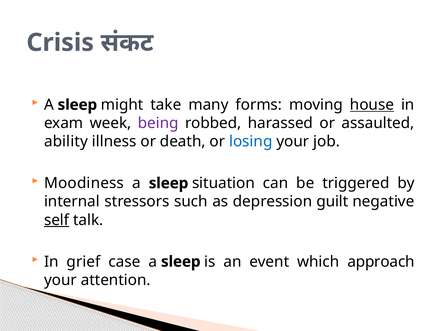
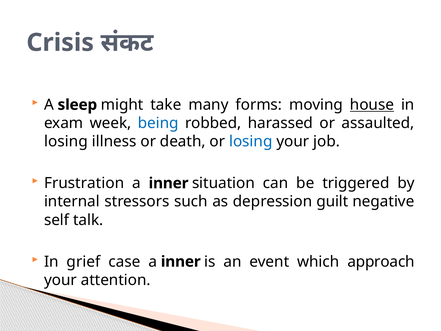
being colour: purple -> blue (158, 123)
ability: ability -> losing (66, 141)
Moodiness: Moodiness -> Frustration (84, 183)
sleep: sleep -> inner (169, 183)
self underline: present -> none (57, 220)
case a sleep: sleep -> inner (181, 261)
